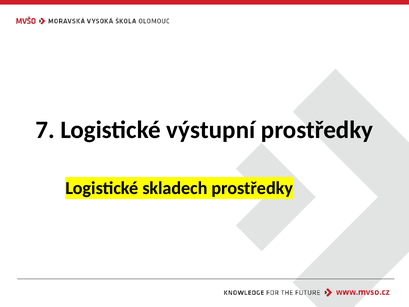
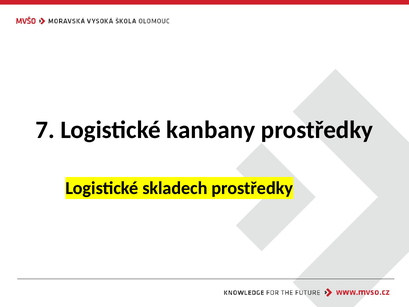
výstupní: výstupní -> kanbany (211, 130)
